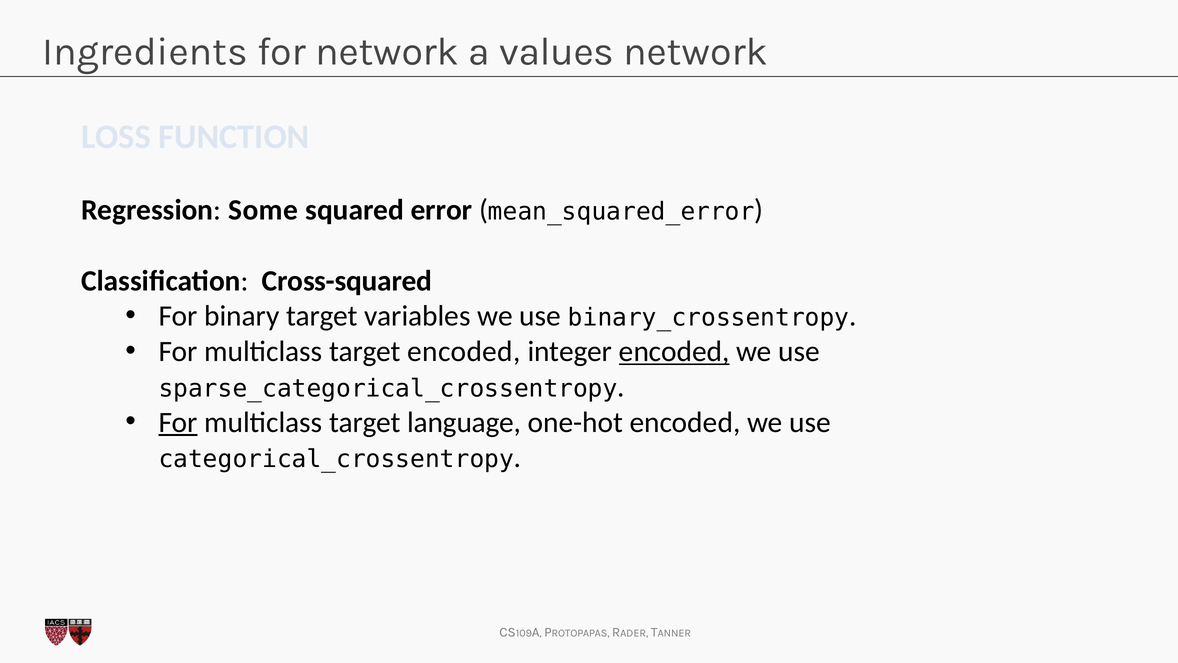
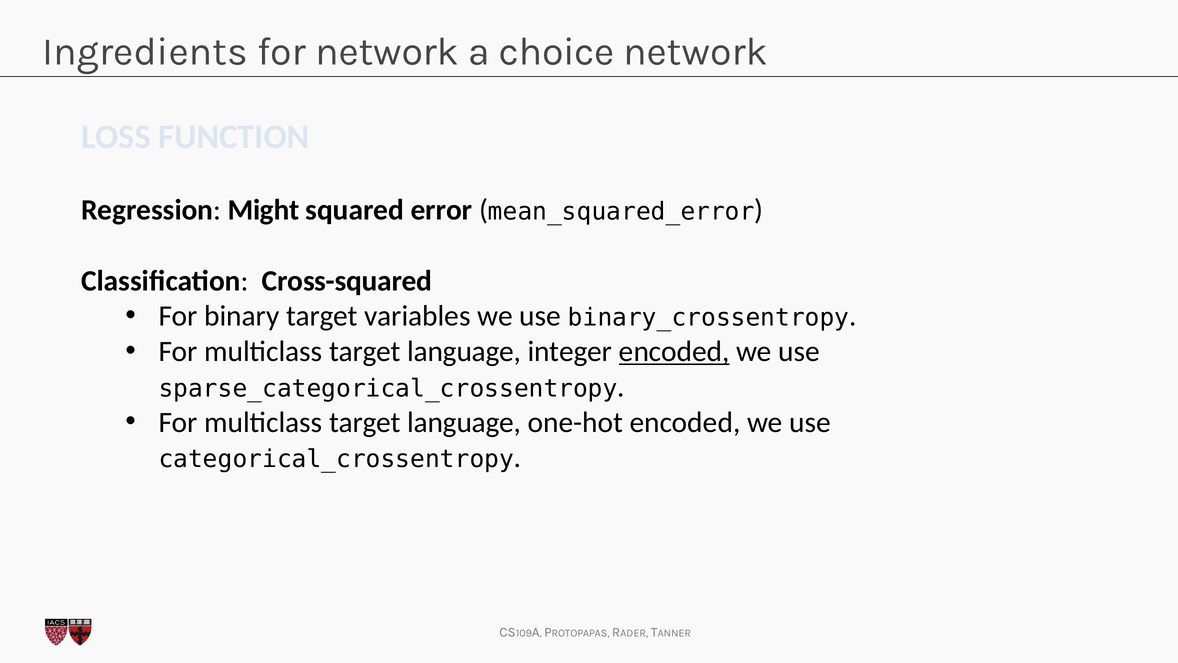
values: values -> choice (557, 52)
Some: Some -> Might (263, 210)
encoded: encoded -> language (464, 351)
For underline: present -> none (178, 422)
